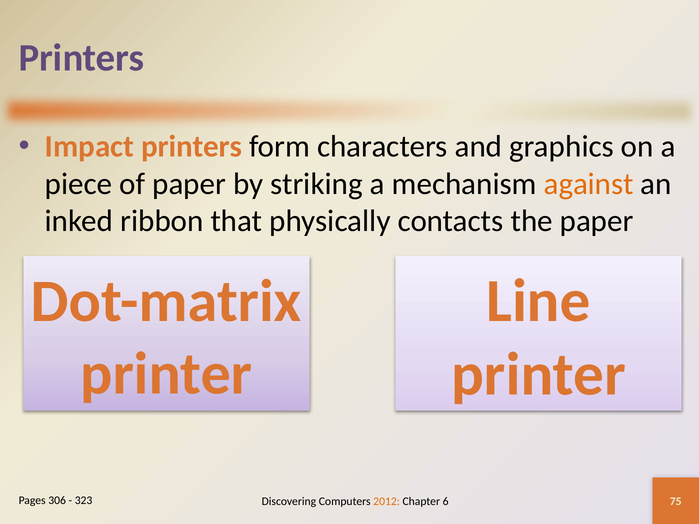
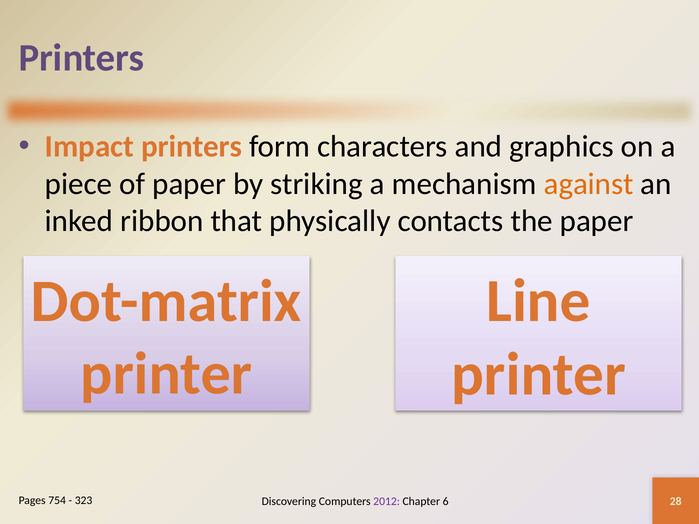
306: 306 -> 754 (57, 501)
2012 colour: orange -> purple (387, 502)
75: 75 -> 28 (676, 502)
